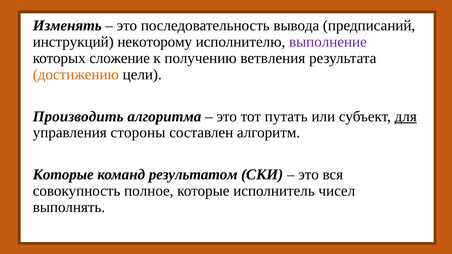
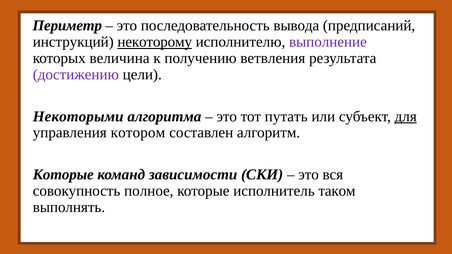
Изменять: Изменять -> Периметр (67, 26)
некоторому underline: none -> present (155, 42)
сложение: сложение -> величина (120, 58)
достижению colour: orange -> purple (76, 75)
Производить: Производить -> Некоторыми (78, 117)
стороны: стороны -> котором (138, 133)
результатом: результатом -> зависимости (193, 175)
чисел: чисел -> таком (337, 191)
